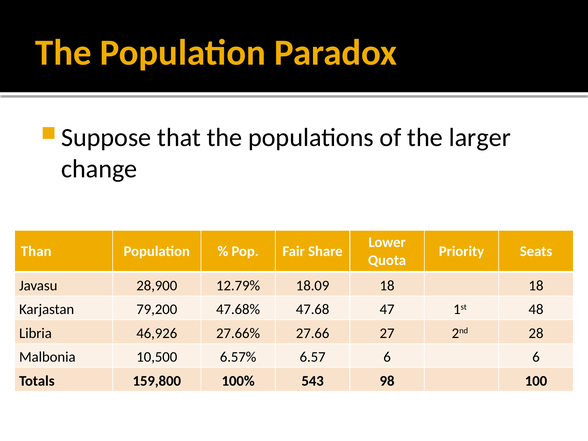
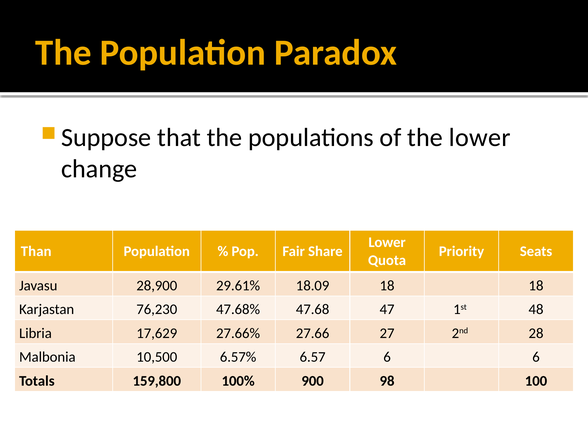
the larger: larger -> lower (480, 138)
12.79%: 12.79% -> 29.61% (238, 286)
79,200: 79,200 -> 76,230 (157, 309)
46,926: 46,926 -> 17,629 (157, 333)
543: 543 -> 900 (313, 381)
